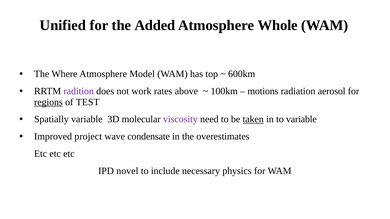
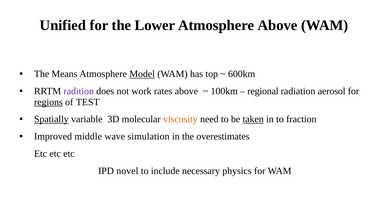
Added: Added -> Lower (155, 25)
Atmosphere Whole: Whole -> Above (278, 25)
Where: Where -> Means (64, 74)
Model underline: none -> present (142, 74)
motions: motions -> regional (263, 91)
Spatially underline: none -> present (51, 119)
viscosity colour: purple -> orange (180, 119)
to variable: variable -> fraction (301, 119)
project: project -> middle (88, 137)
condensate: condensate -> simulation (149, 137)
